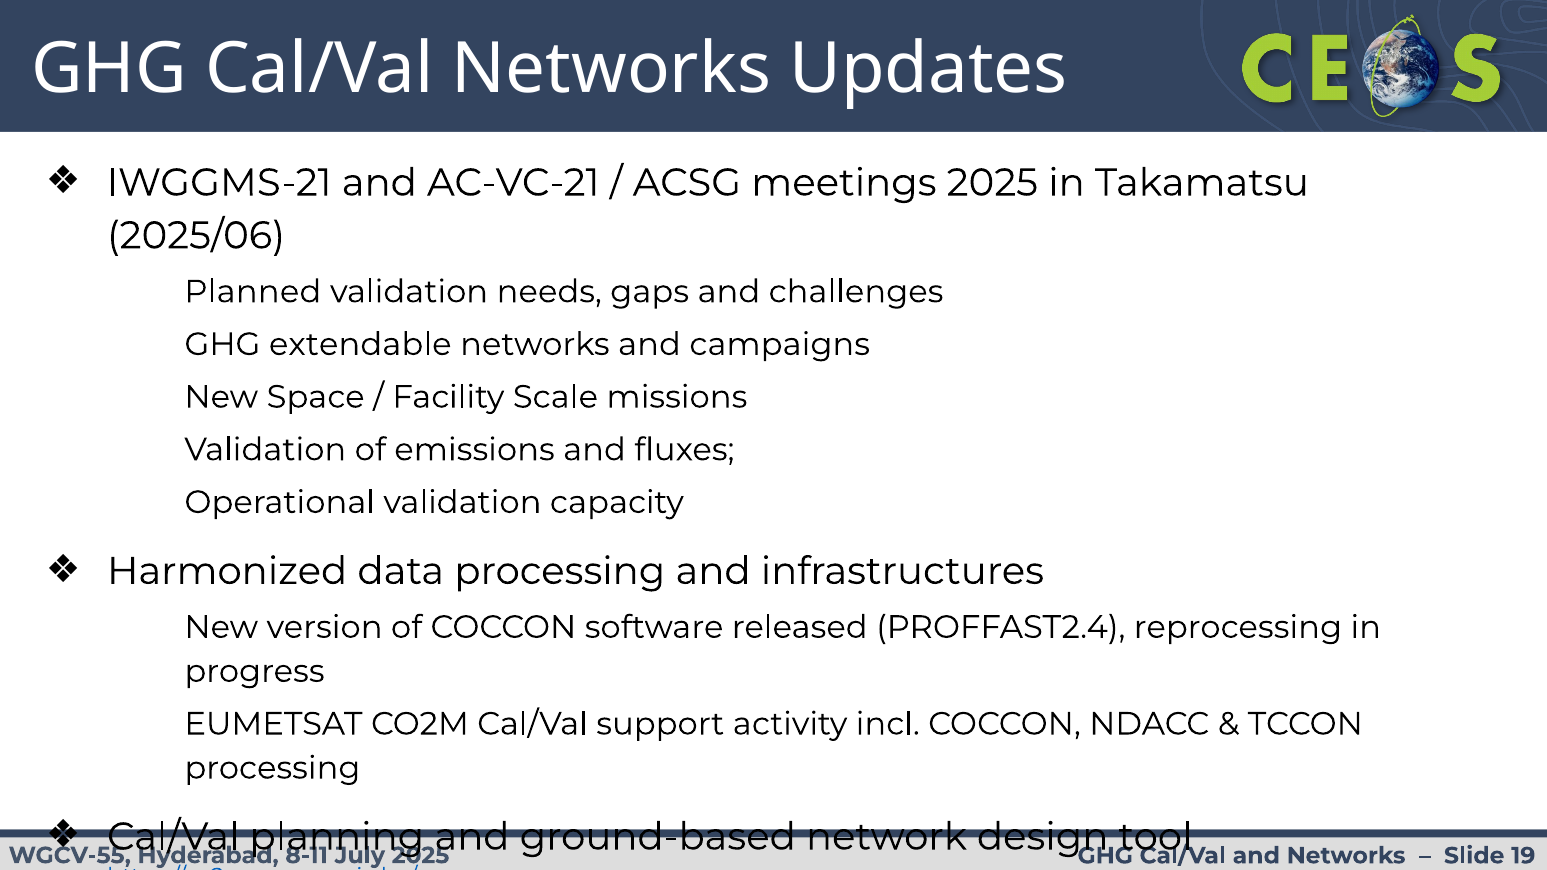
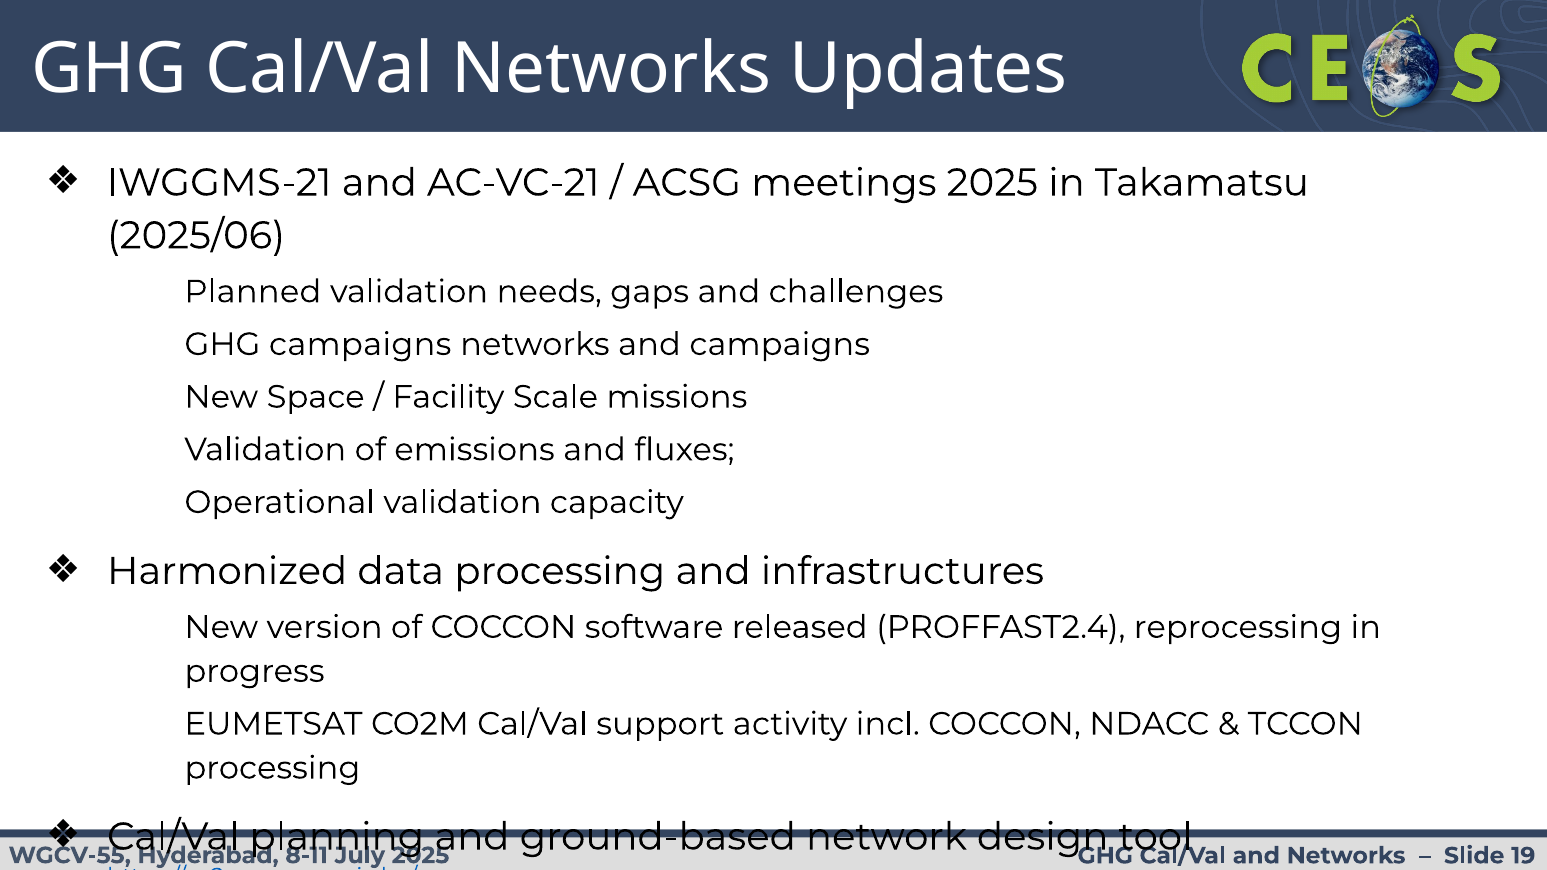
GHG extendable: extendable -> campaigns (360, 344)
